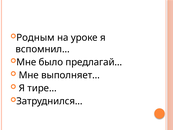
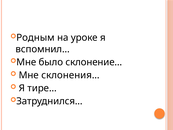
предлагай…: предлагай… -> склонение… (94, 62)
выполняет…: выполняет… -> склонения… (70, 75)
